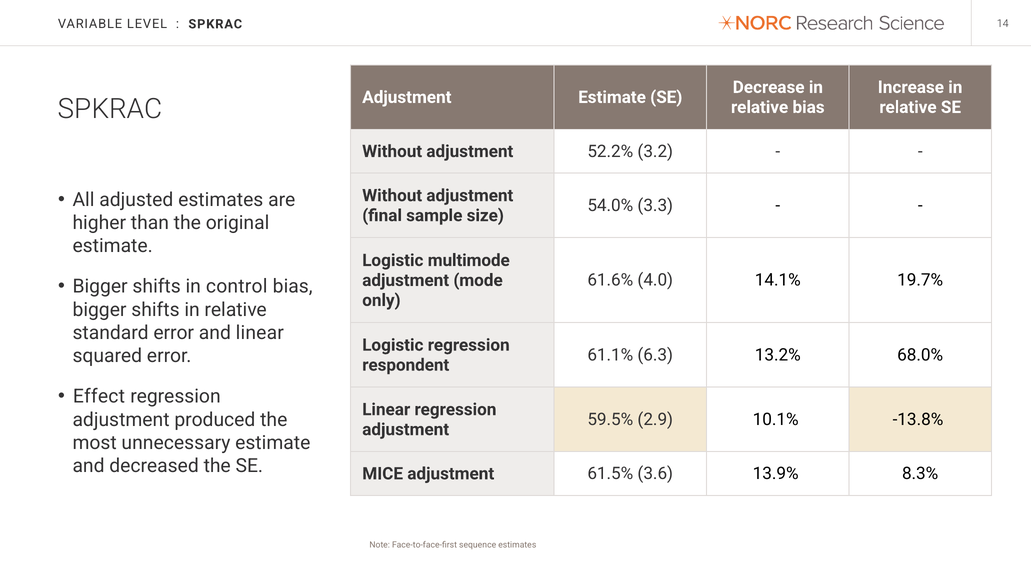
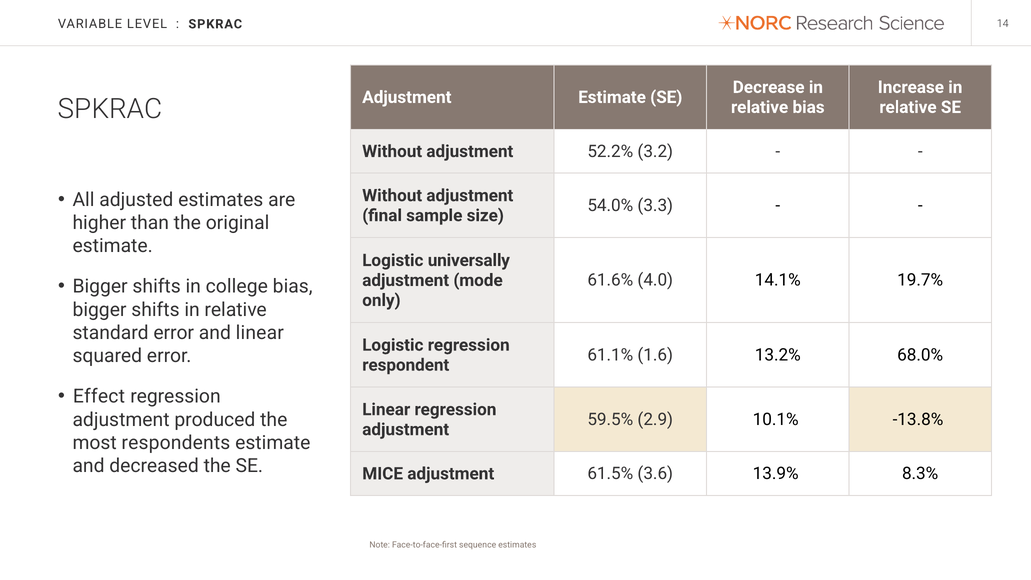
multimode: multimode -> universally (469, 260)
control: control -> college (237, 286)
6.3: 6.3 -> 1.6 (655, 355)
unnecessary: unnecessary -> respondents (176, 443)
